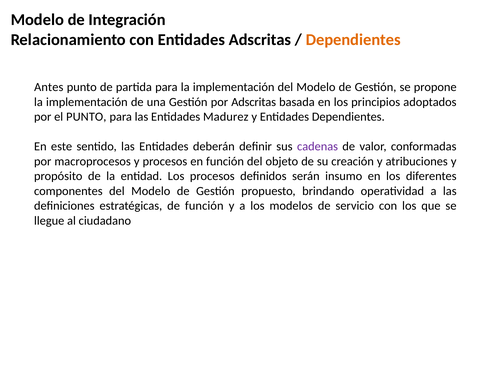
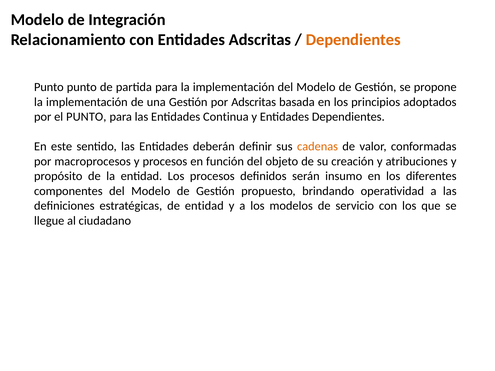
Antes: Antes -> Punto (49, 87)
Madurez: Madurez -> Continua (226, 117)
cadenas colour: purple -> orange (318, 147)
de función: función -> entidad (204, 206)
